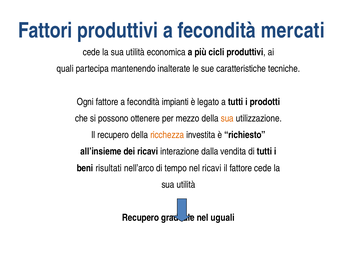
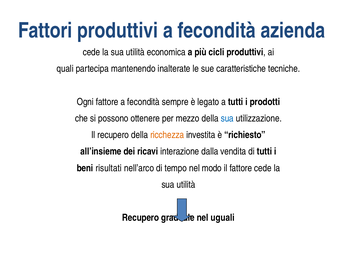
mercati: mercati -> azienda (293, 31)
impianti: impianti -> sempre (175, 102)
sua colour: orange -> blue (227, 118)
nel ricavi: ricavi -> modo (212, 168)
